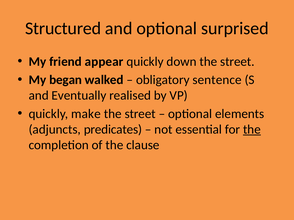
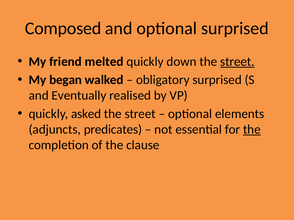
Structured: Structured -> Composed (63, 28)
appear: appear -> melted (104, 62)
street underline: none -> present (237, 62)
obligatory sentence: sentence -> surprised (217, 80)
make: make -> asked (86, 114)
